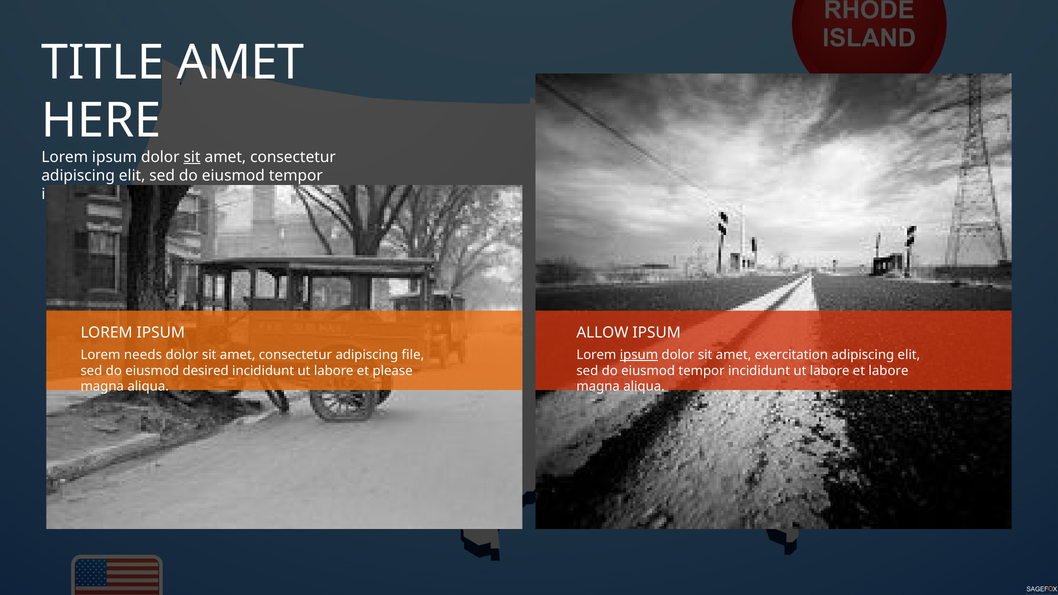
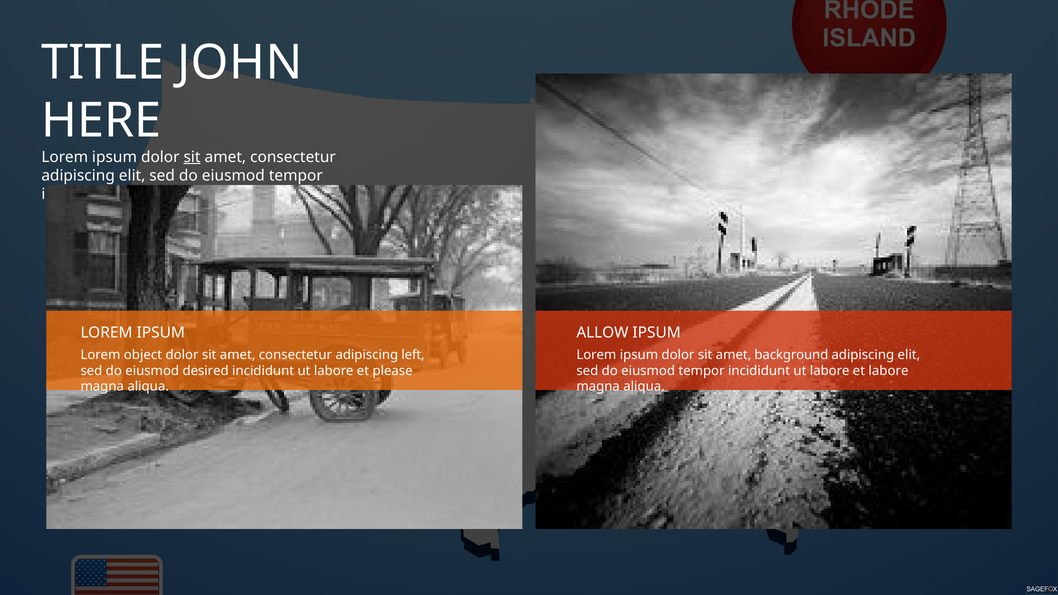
TITLE AMET: AMET -> JOHN (240, 63)
needs: needs -> object (143, 355)
file: file -> left (413, 355)
ipsum underline: present -> none (639, 355)
exercitation: exercitation -> background (791, 355)
